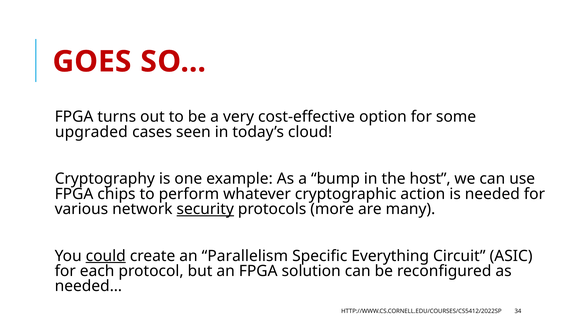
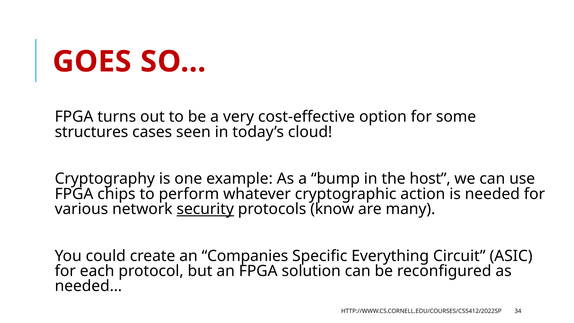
upgraded: upgraded -> structures (91, 132)
more: more -> know (332, 209)
could underline: present -> none (106, 256)
Parallelism: Parallelism -> Companies (245, 256)
